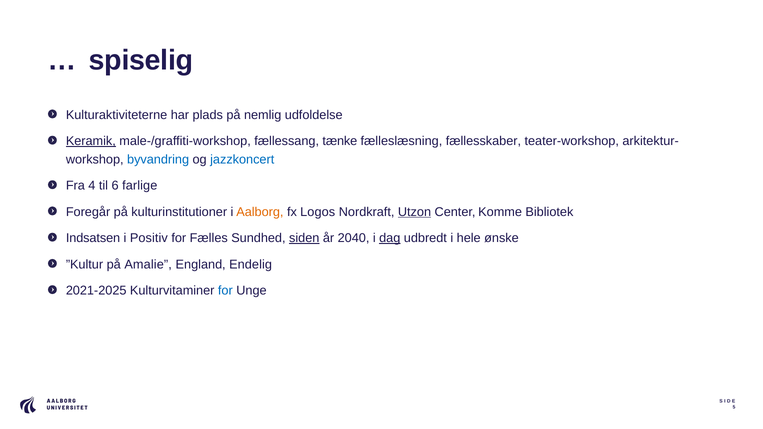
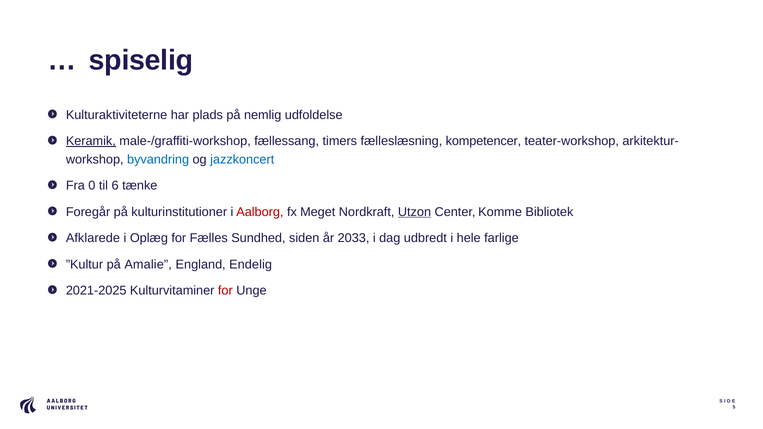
tænke: tænke -> timers (340, 141)
fællesskaber: fællesskaber -> kompetencer (483, 141)
4: 4 -> 0 (92, 186)
farlige: farlige -> tænke (140, 186)
Aalborg colour: orange -> red (260, 212)
Logos: Logos -> Meget (318, 212)
Indsatsen: Indsatsen -> Afklarede (93, 238)
Positiv: Positiv -> Oplæg (149, 238)
siden underline: present -> none (304, 238)
2040: 2040 -> 2033 (354, 238)
dag underline: present -> none (390, 238)
ønske: ønske -> farlige (501, 238)
for colour: blue -> red (225, 291)
